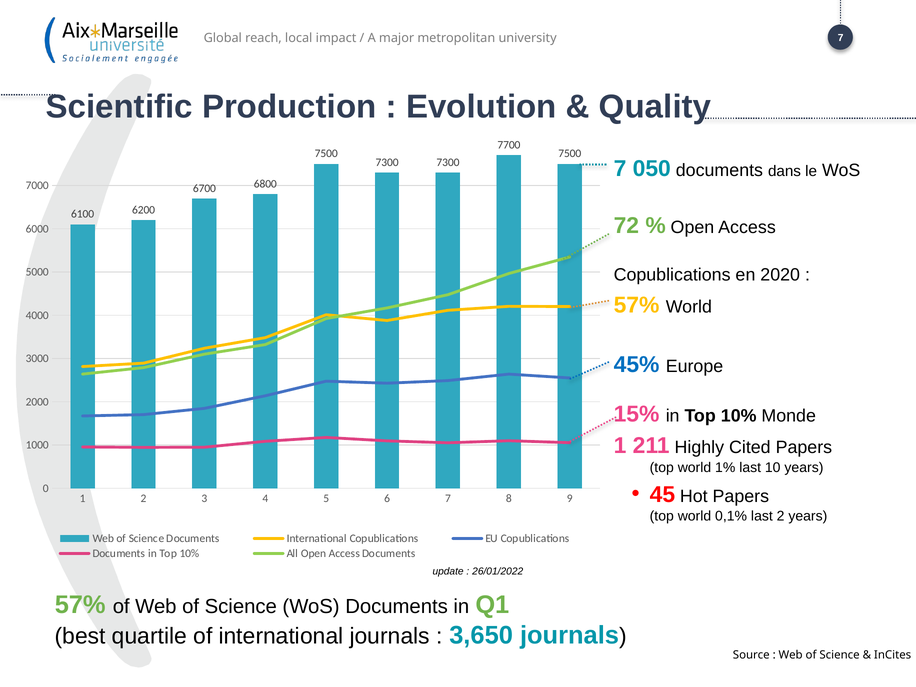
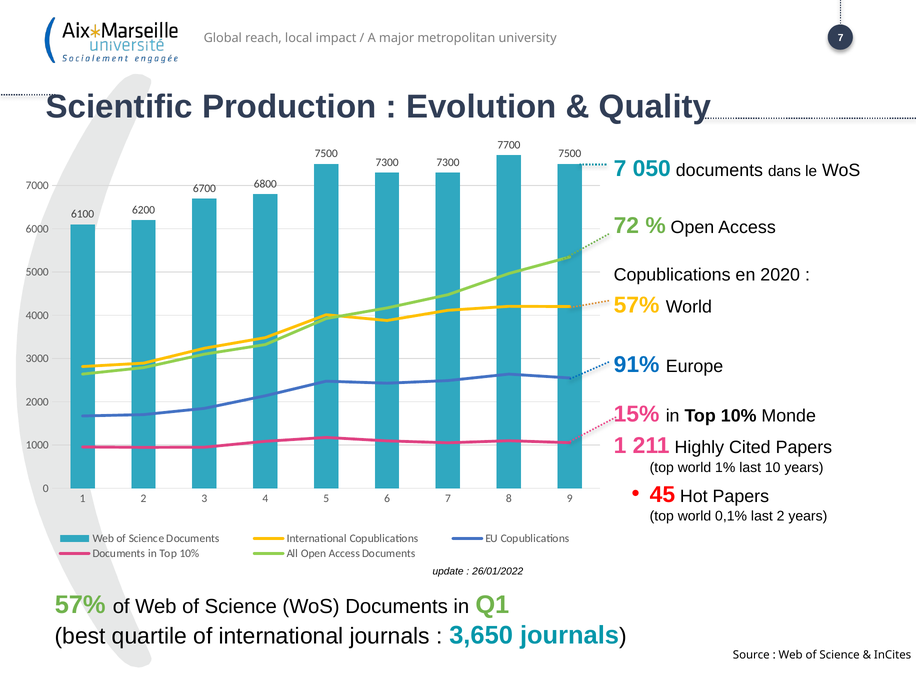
45%: 45% -> 91% (637, 365)
